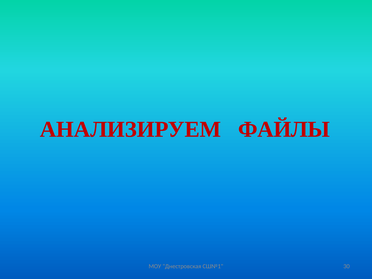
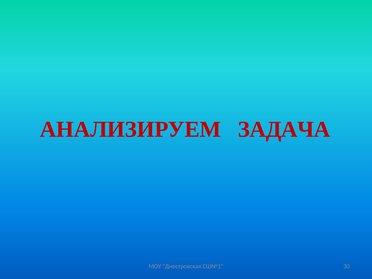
ФАЙЛЫ: ФАЙЛЫ -> ЗАДАЧА (284, 129)
